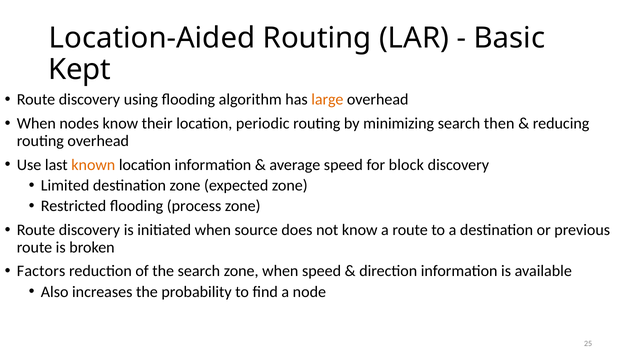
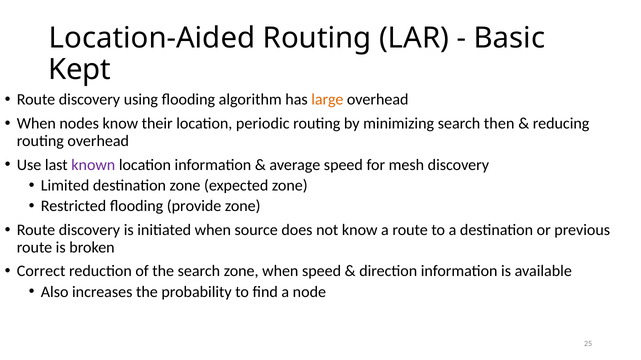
known colour: orange -> purple (93, 165)
block: block -> mesh (406, 165)
process: process -> provide (194, 206)
Factors: Factors -> Correct (41, 272)
